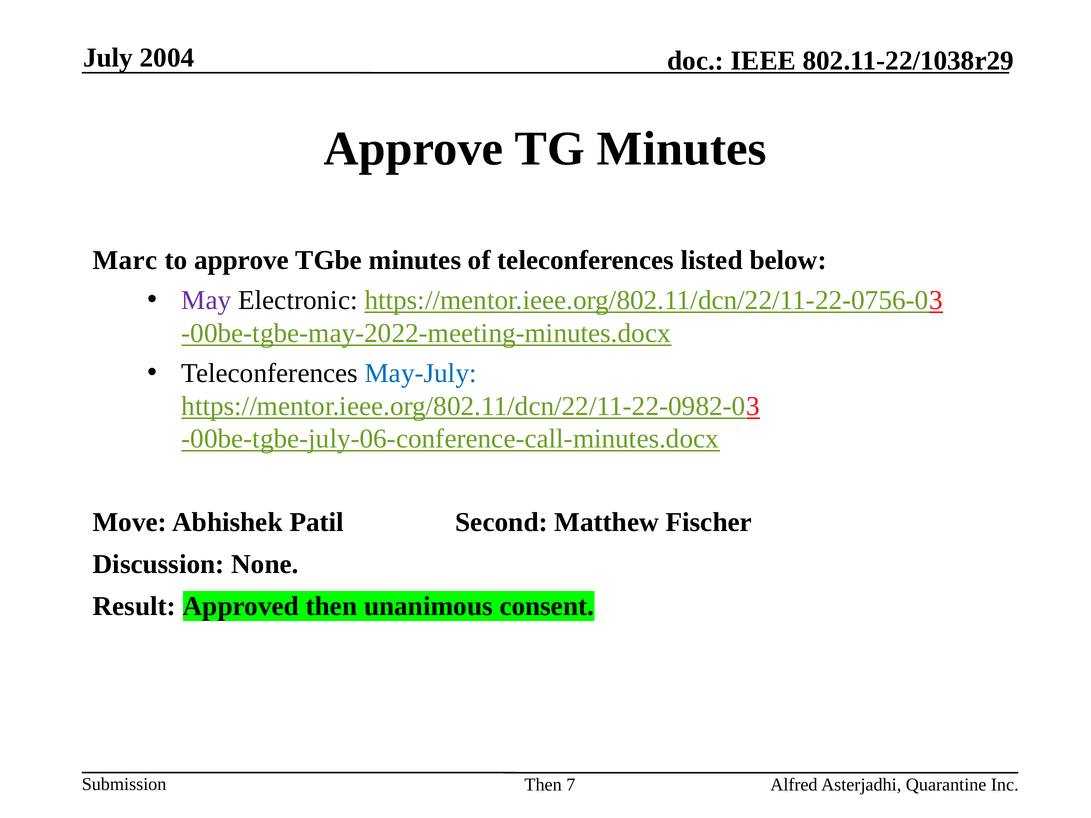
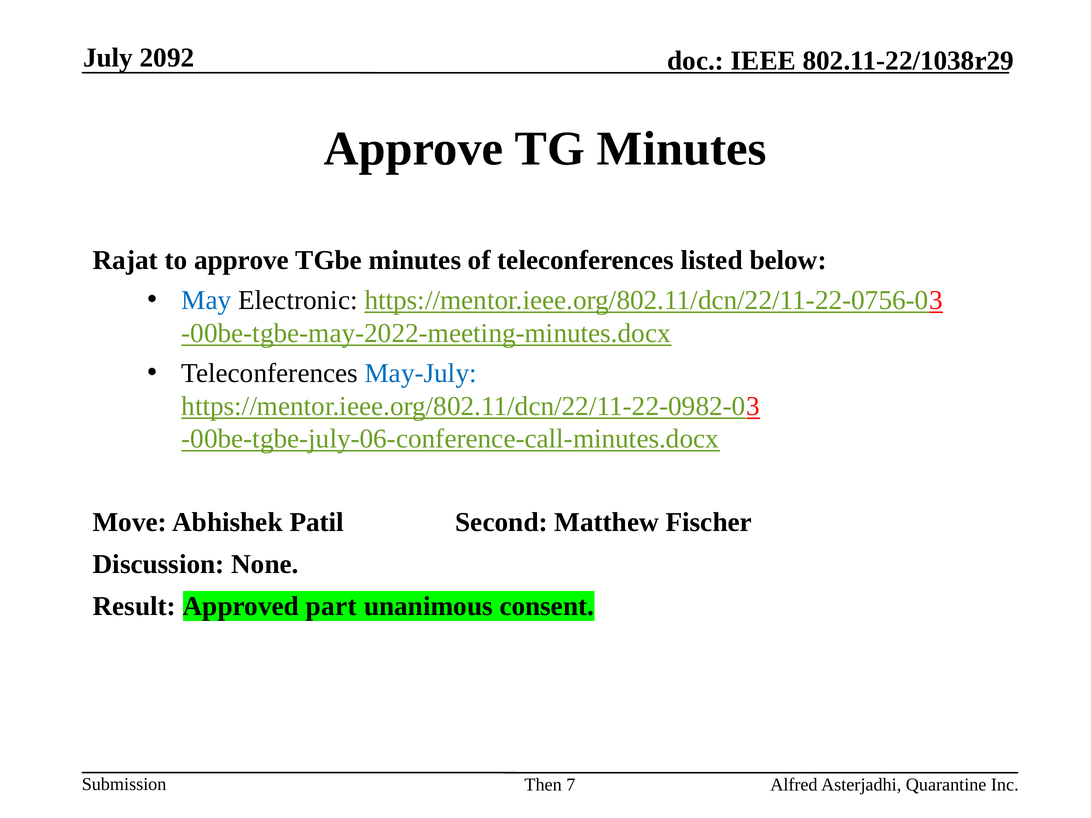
2004: 2004 -> 2092 (167, 58)
Marc: Marc -> Rajat (125, 260)
May colour: purple -> blue (206, 300)
Approved then: then -> part (331, 606)
